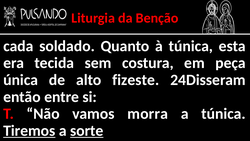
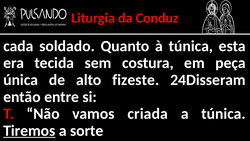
Benção: Benção -> Conduz (157, 18)
morra: morra -> criada (148, 113)
sorte underline: present -> none (87, 130)
